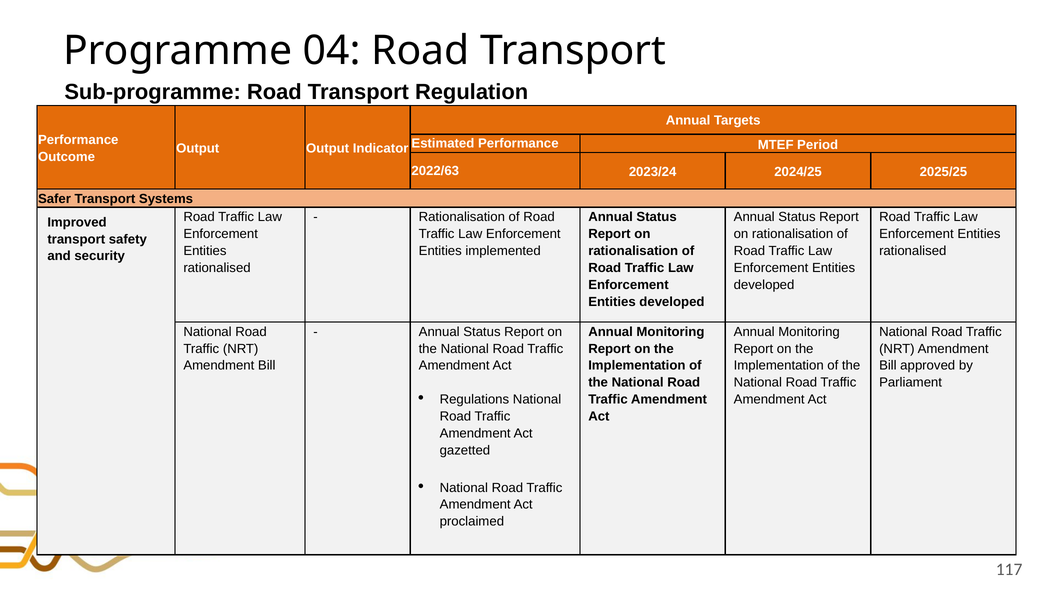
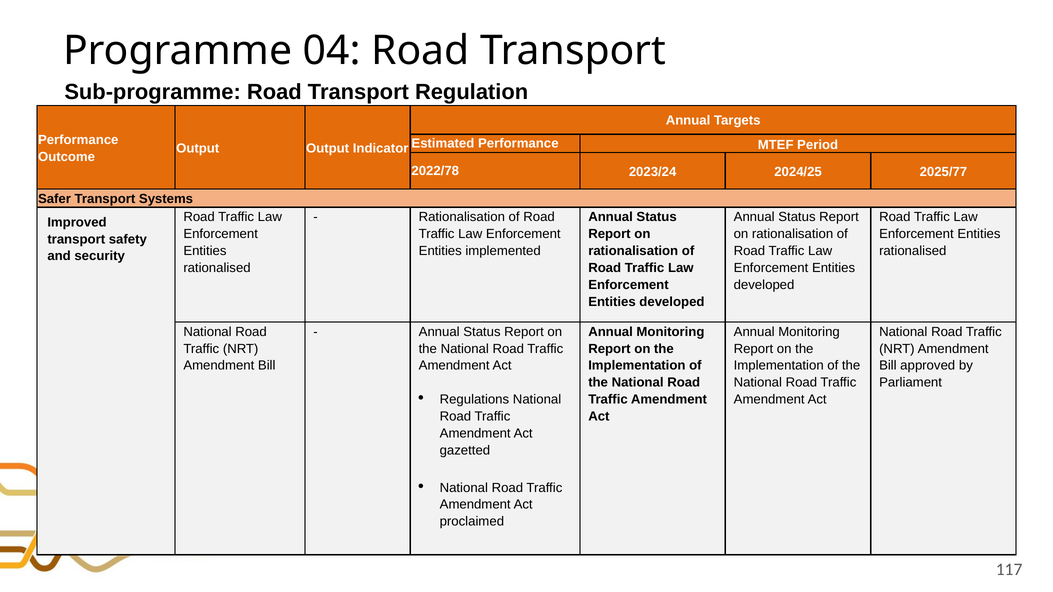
2022/63: 2022/63 -> 2022/78 (435, 171)
2025/25: 2025/25 -> 2025/77 (943, 172)
